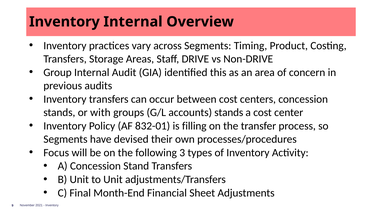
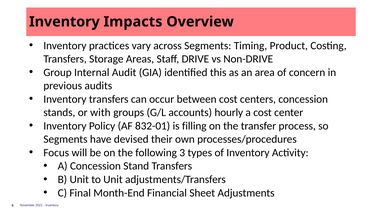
Inventory Internal: Internal -> Impacts (133, 22)
accounts stands: stands -> hourly (229, 112)
